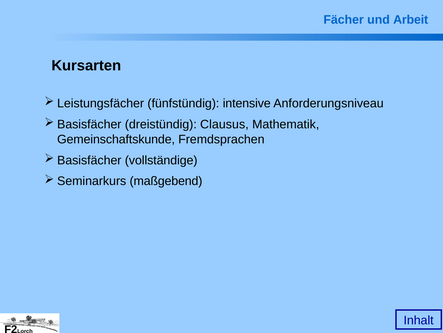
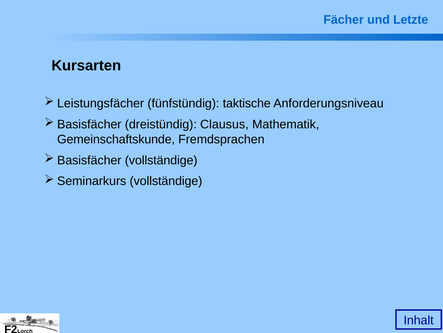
Arbeit: Arbeit -> Letzte (411, 20)
intensive: intensive -> taktische (247, 103)
maßgebend: maßgebend -> vollständige (166, 181)
